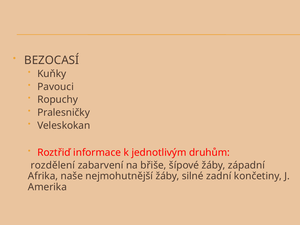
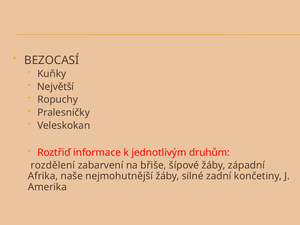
Pavouci: Pavouci -> Největší (56, 87)
